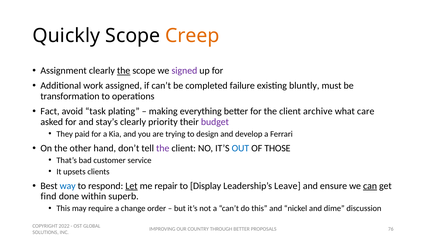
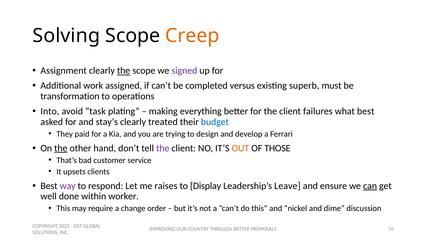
Quickly: Quickly -> Solving (66, 36)
failure: failure -> versus (242, 86)
bluntly: bluntly -> superb (304, 86)
Fact: Fact -> Into (50, 111)
archive: archive -> failures (318, 111)
what care: care -> best (366, 111)
priority: priority -> treated (163, 122)
budget colour: purple -> blue (215, 122)
the underline: none -> present (61, 148)
OUT colour: blue -> orange (240, 148)
way colour: blue -> purple (68, 186)
Let underline: present -> none (131, 186)
repair: repair -> raises (166, 186)
find: find -> well (49, 196)
superb: superb -> worker (124, 196)
